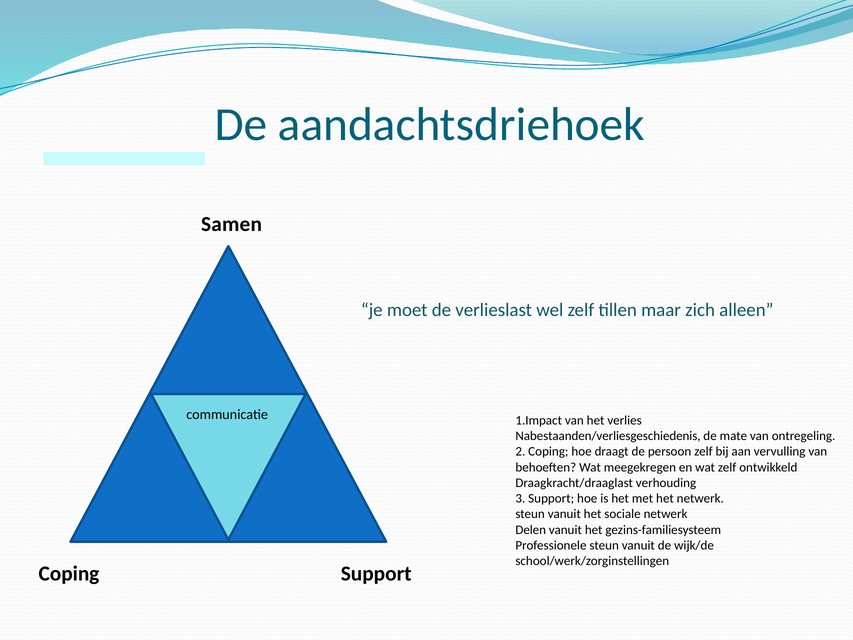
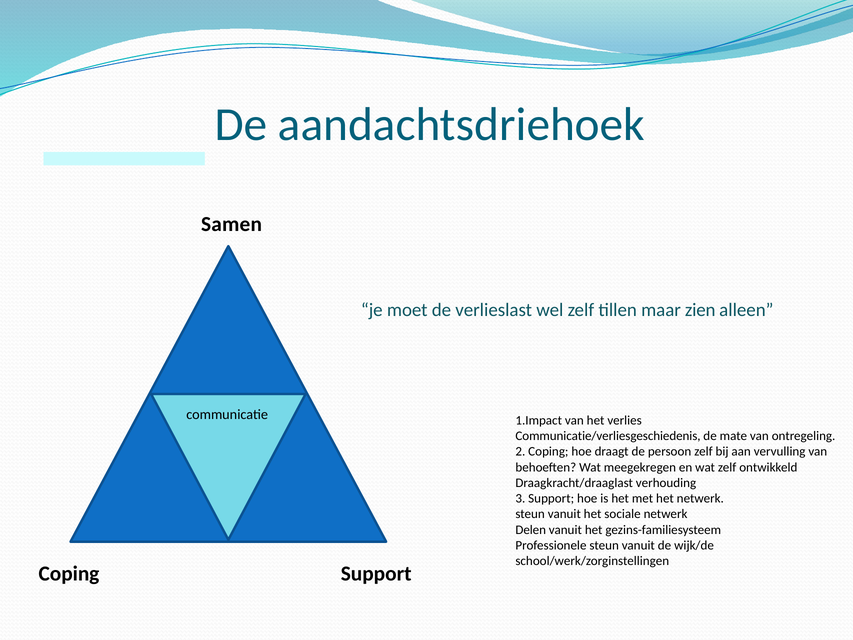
zich: zich -> zien (700, 310)
Nabestaanden/verliesgeschiedenis: Nabestaanden/verliesgeschiedenis -> Communicatie/verliesgeschiedenis (608, 436)
